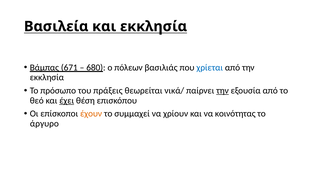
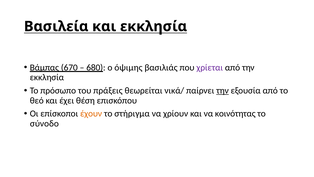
671: 671 -> 670 (69, 67)
πόλεων: πόλεων -> όψιμης (128, 67)
χρίεται colour: blue -> purple (210, 67)
έχει underline: present -> none (67, 100)
συμμαχεί: συμμαχεί -> στήριγμα (132, 113)
άργυρο: άργυρο -> σύνοδο (44, 123)
